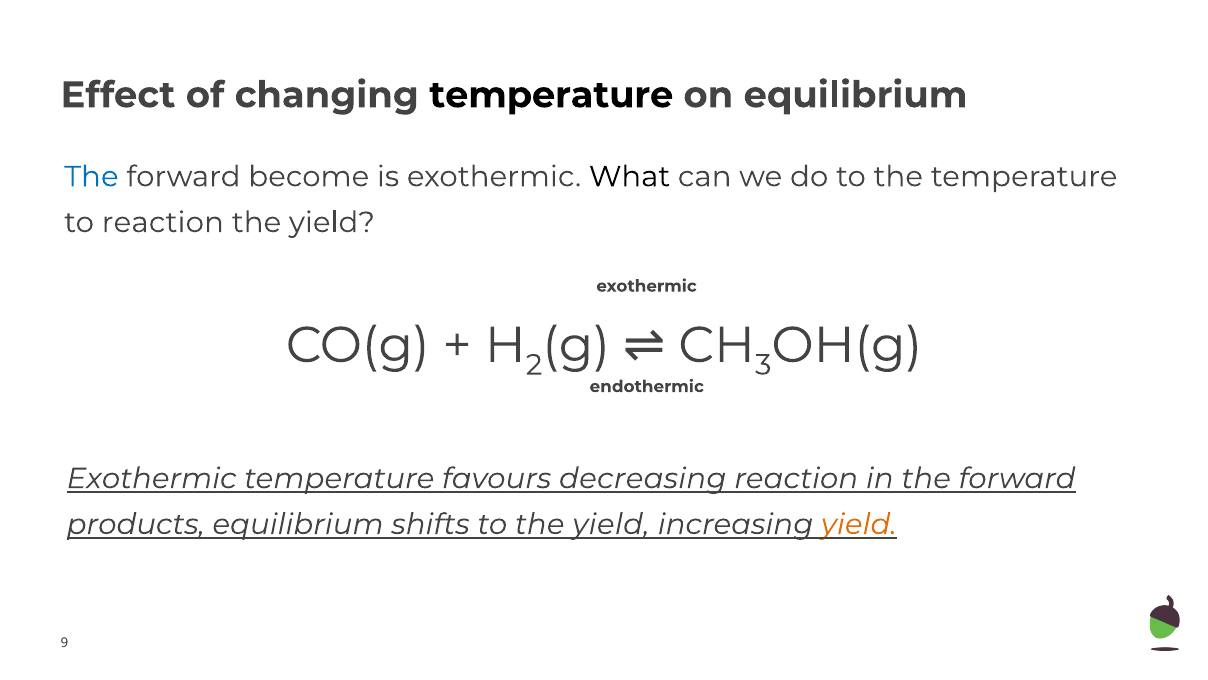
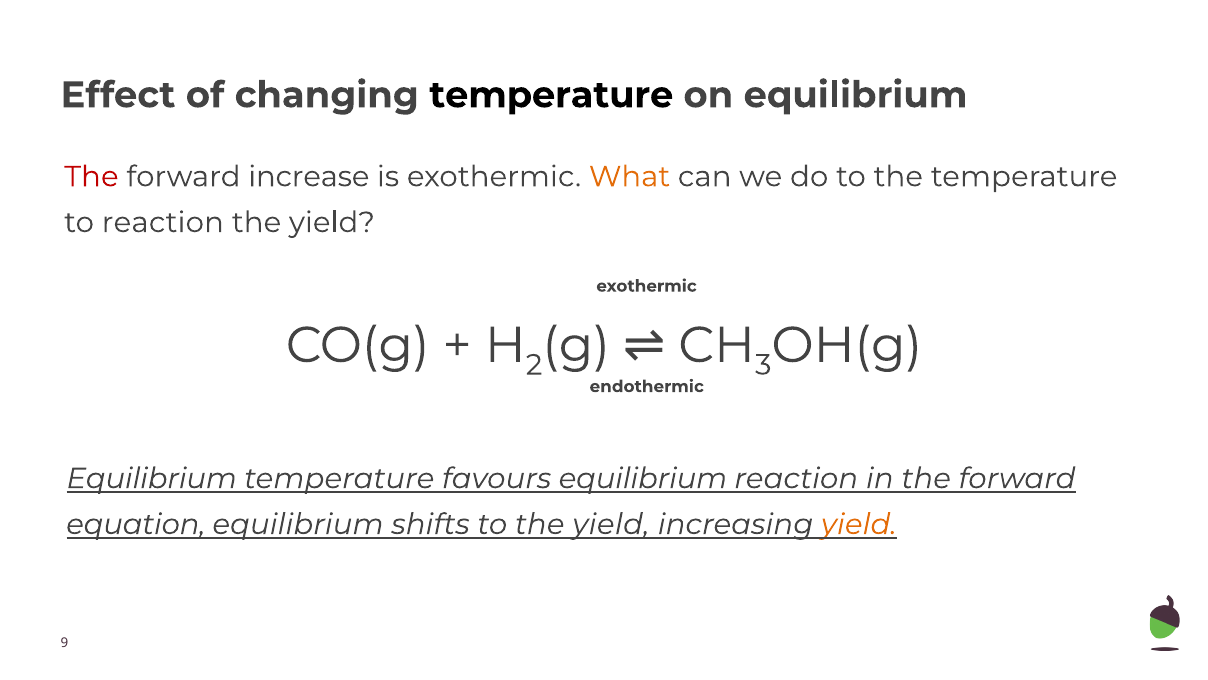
The colour: blue -> red (91, 177)
become: become -> increase (309, 177)
What colour: black -> orange (630, 177)
Exothermic: Exothermic -> Equilibrium (152, 478)
favours decreasing: decreasing -> equilibrium (643, 478)
products: products -> equation (136, 524)
